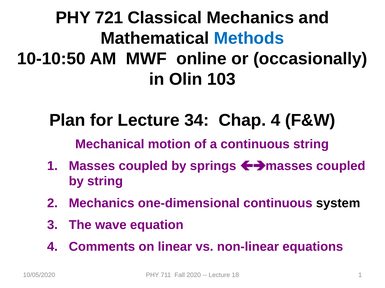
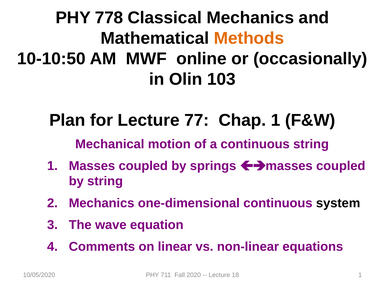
721: 721 -> 778 (109, 18)
Methods colour: blue -> orange (249, 38)
34: 34 -> 77 (197, 120)
Chap 4: 4 -> 1 (276, 120)
